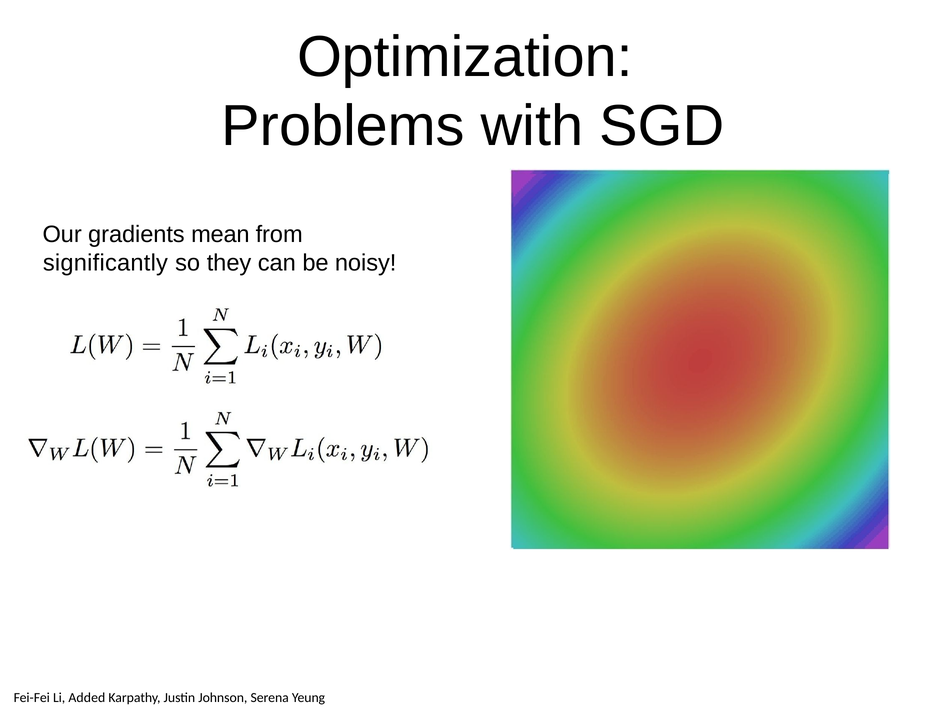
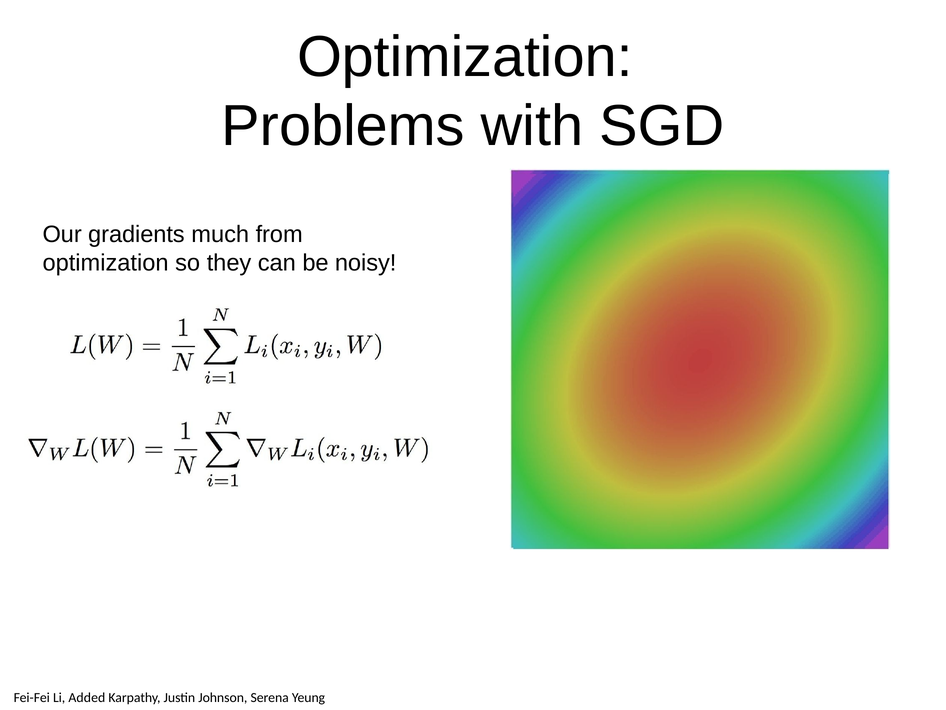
mean: mean -> much (220, 234)
significantly: significantly -> optimization (106, 263)
